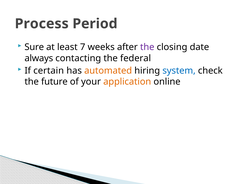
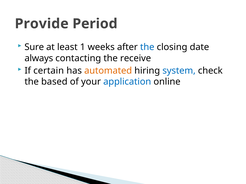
Process: Process -> Provide (42, 24)
7: 7 -> 1 (83, 47)
the colour: purple -> blue (147, 47)
federal: federal -> receive (136, 58)
future: future -> based (54, 82)
application colour: orange -> blue (127, 82)
